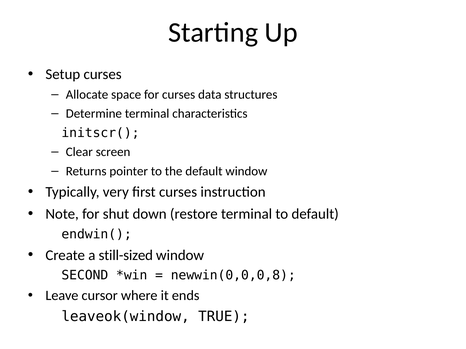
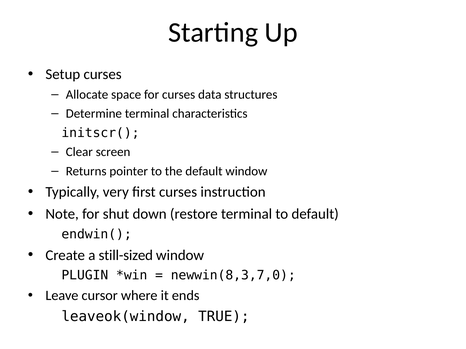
SECOND: SECOND -> PLUGIN (85, 276)
newwin(0,0,0,8: newwin(0,0,0,8 -> newwin(8,3,7,0 (233, 276)
